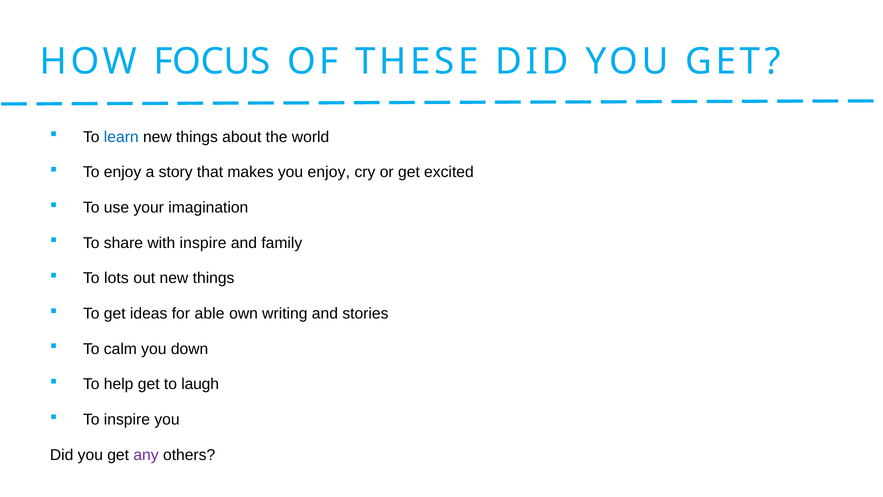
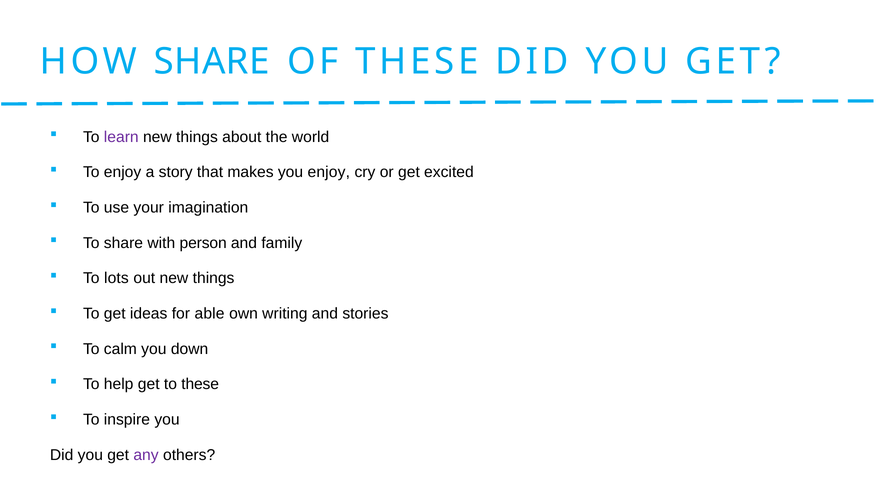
HOW FOCUS: FOCUS -> SHARE (212, 62)
learn colour: blue -> purple (121, 137)
with inspire: inspire -> person (203, 243)
to laugh: laugh -> these (200, 384)
